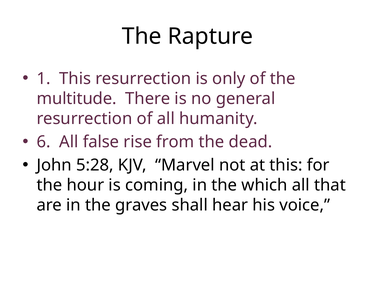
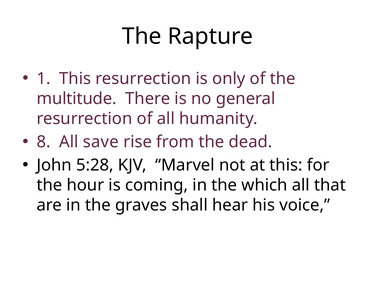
6: 6 -> 8 (44, 142)
false: false -> save (101, 142)
